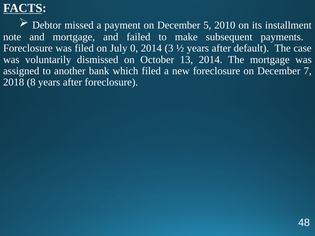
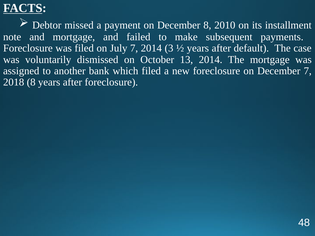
December 5: 5 -> 8 (207, 25)
July 0: 0 -> 7 (134, 48)
